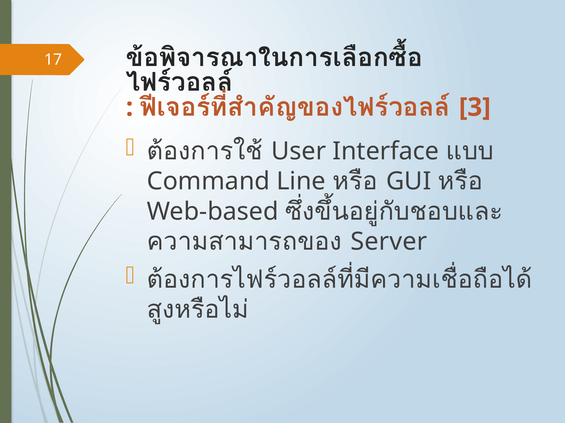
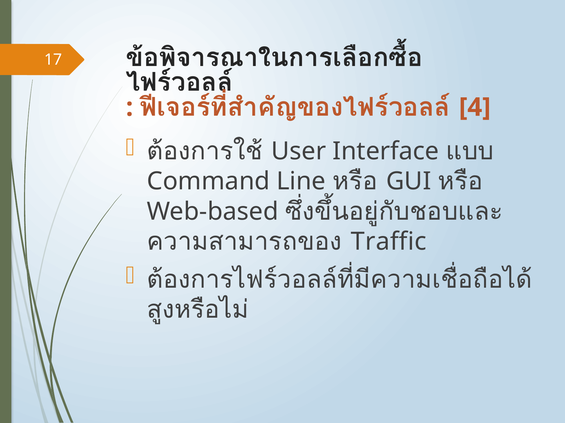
3: 3 -> 4 (475, 107)
Server: Server -> Traffic (389, 242)
